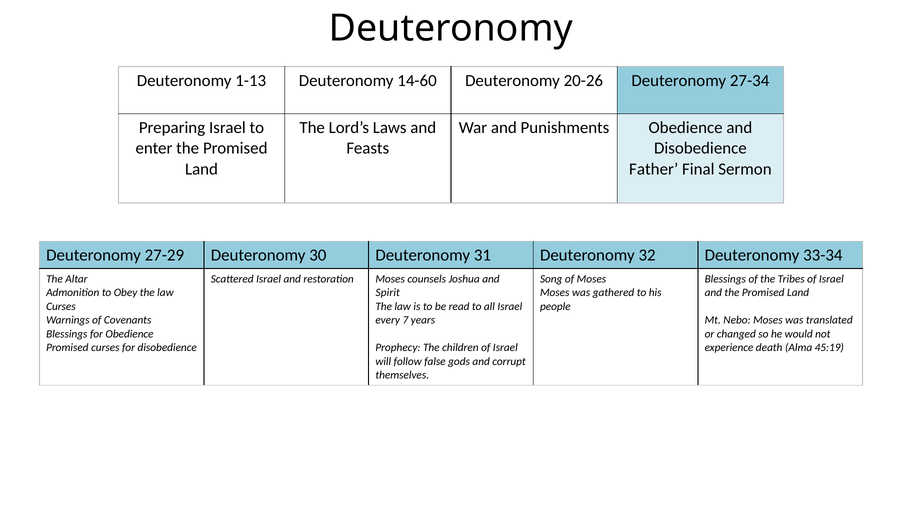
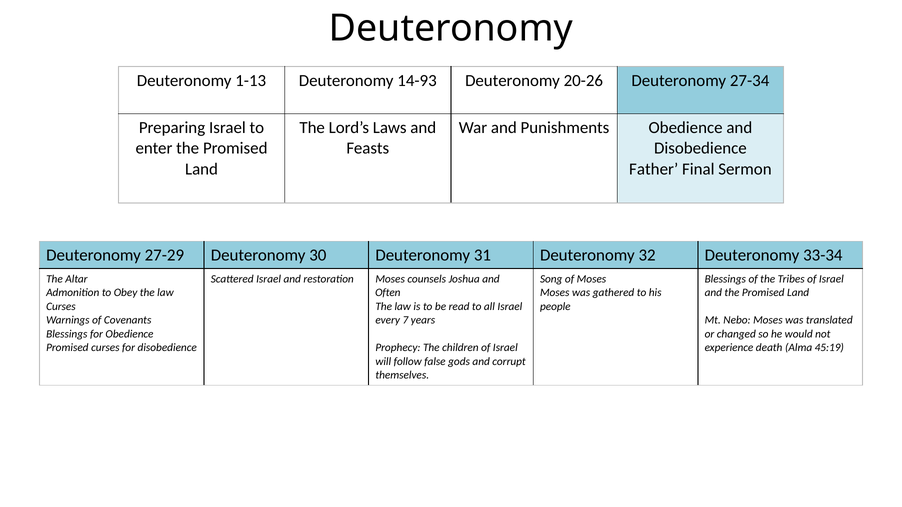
14-60: 14-60 -> 14-93 (417, 81)
Spirit: Spirit -> Often (388, 293)
